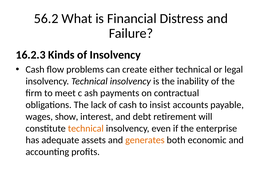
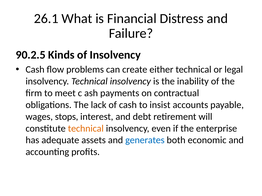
56.2: 56.2 -> 26.1 (46, 19)
16.2.3: 16.2.3 -> 90.2.5 (31, 55)
show: show -> stops (67, 117)
generates colour: orange -> blue (145, 141)
